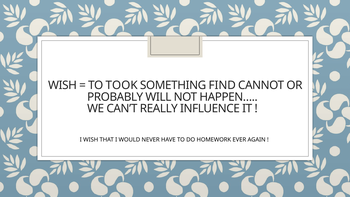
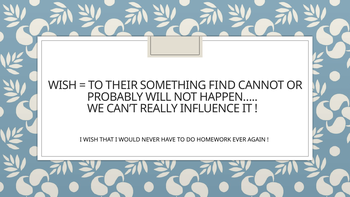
TOOK: TOOK -> THEIR (122, 85)
